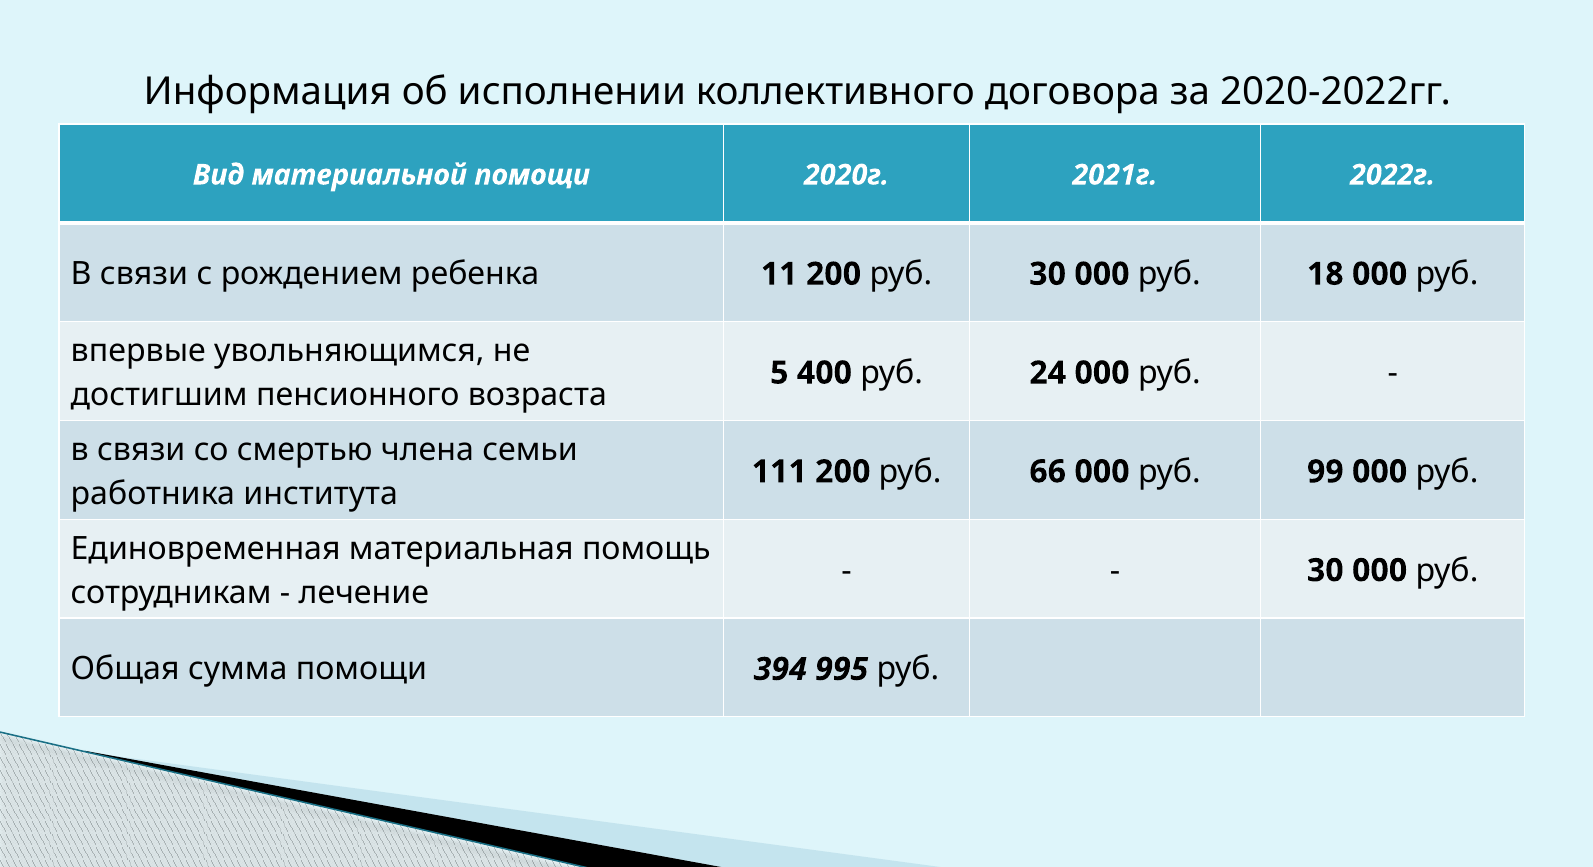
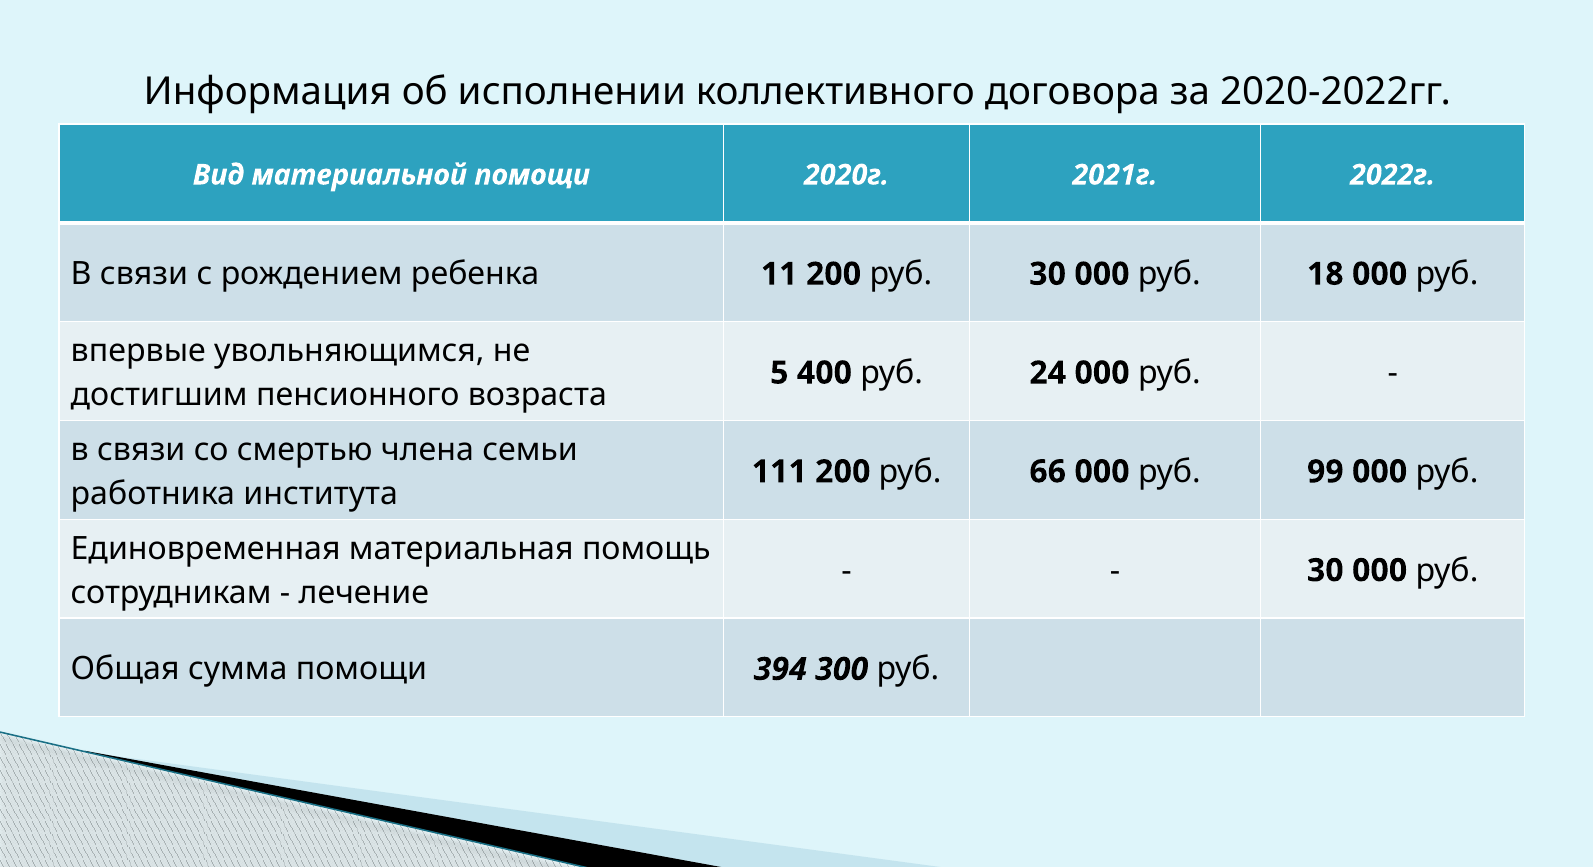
995: 995 -> 300 (842, 669)
